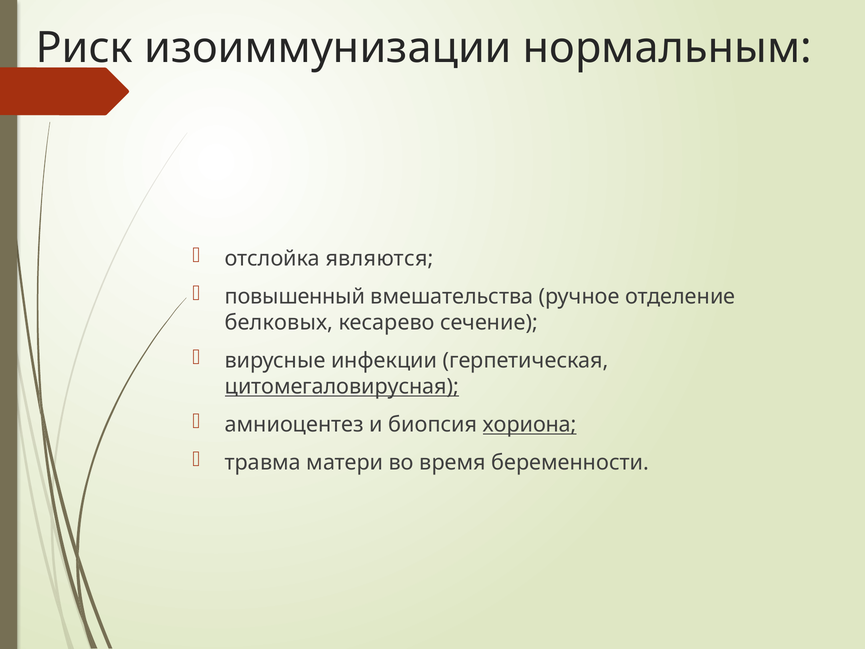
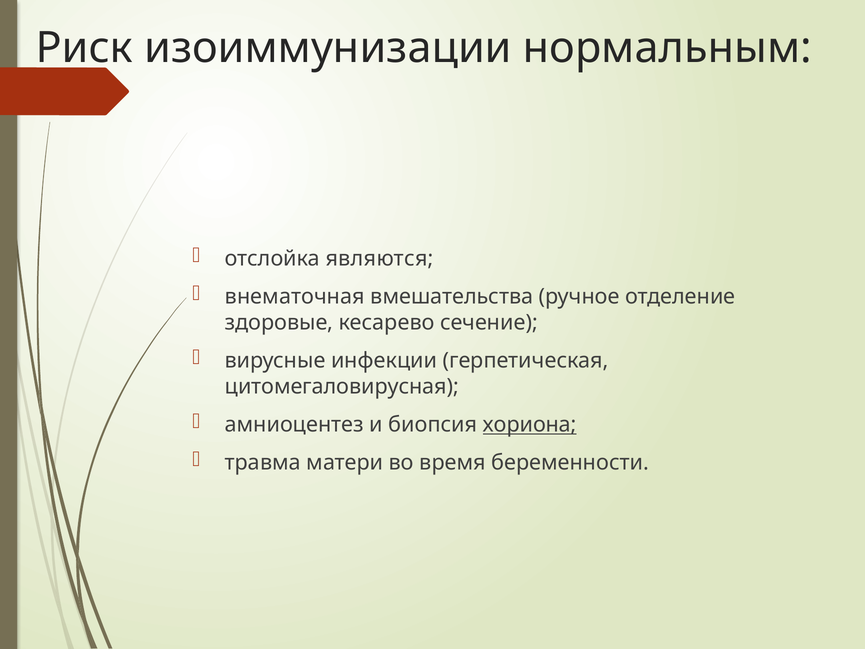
повышенный: повышенный -> внематочная (295, 297)
белковых: белковых -> здоровые (279, 323)
цитомегаловирусная underline: present -> none (342, 386)
